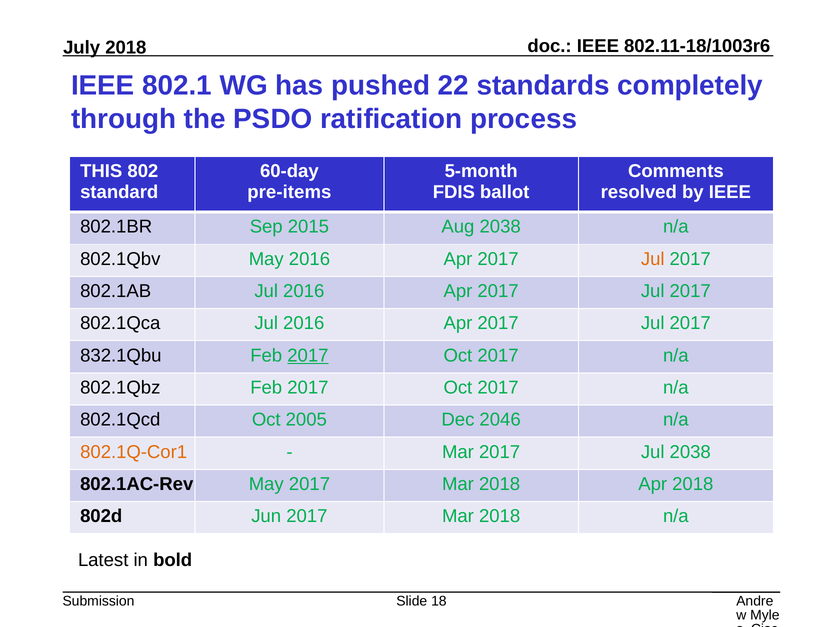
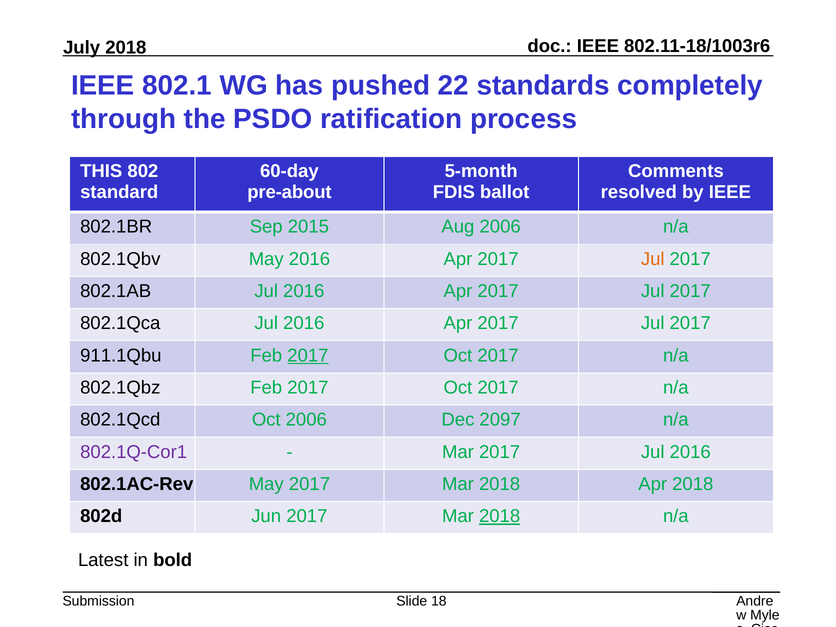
pre-items: pre-items -> pre-about (289, 192)
Aug 2038: 2038 -> 2006 (500, 227)
832.1Qbu: 832.1Qbu -> 911.1Qbu (121, 355)
Oct 2005: 2005 -> 2006 (306, 420)
2046: 2046 -> 2097 (500, 420)
802.1Q-Cor1 colour: orange -> purple (134, 452)
2017 Jul 2038: 2038 -> 2016 (690, 452)
2018 underline: none -> present (500, 516)
